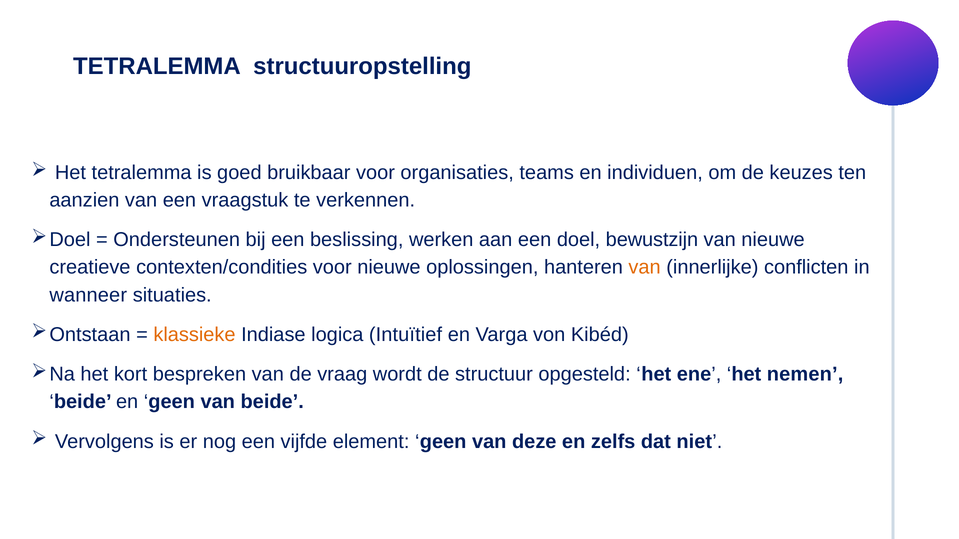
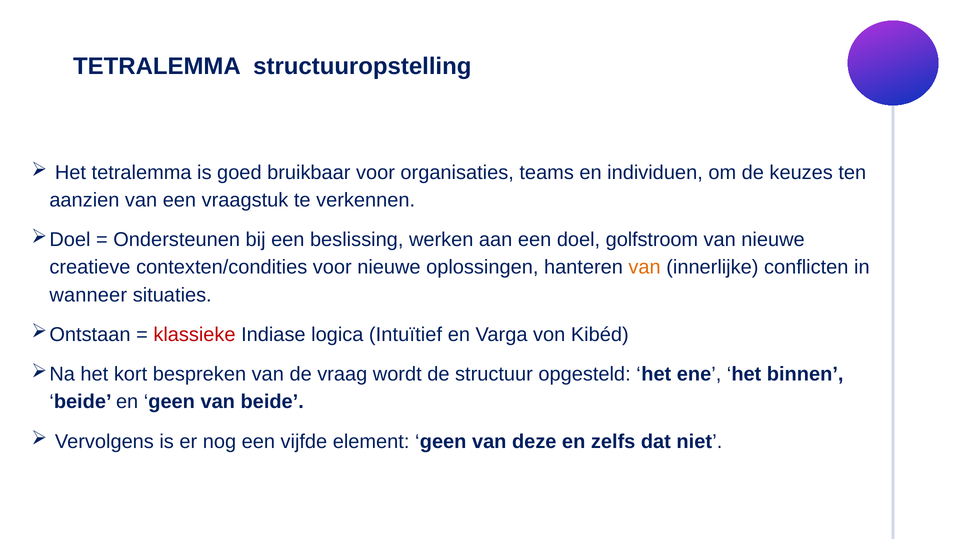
bewustzijn: bewustzijn -> golfstroom (652, 240)
klassieke colour: orange -> red (194, 335)
nemen: nemen -> binnen (805, 375)
